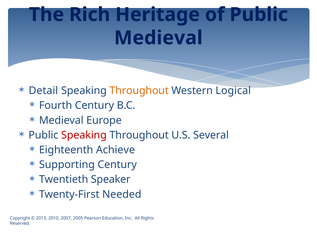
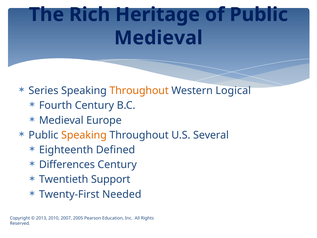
Detail: Detail -> Series (43, 91)
Speaking colour: red -> orange (84, 135)
Achieve: Achieve -> Defined (116, 150)
Supporting: Supporting -> Differences (67, 165)
Speaker: Speaker -> Support (111, 179)
